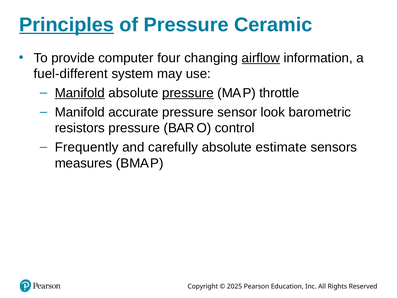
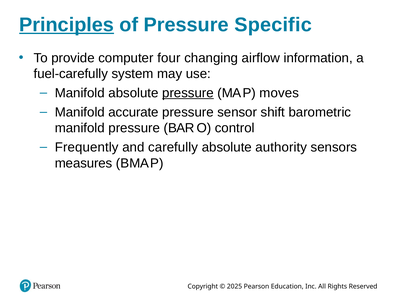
Ceramic: Ceramic -> Specific (273, 25)
airflow underline: present -> none (261, 58)
fuel-different: fuel-different -> fuel-carefully (71, 74)
Manifold underline: present -> none (80, 93)
throttle: throttle -> moves (279, 93)
look: look -> shift (273, 112)
resistors: resistors -> manifold (80, 128)
estimate: estimate -> authority (281, 147)
